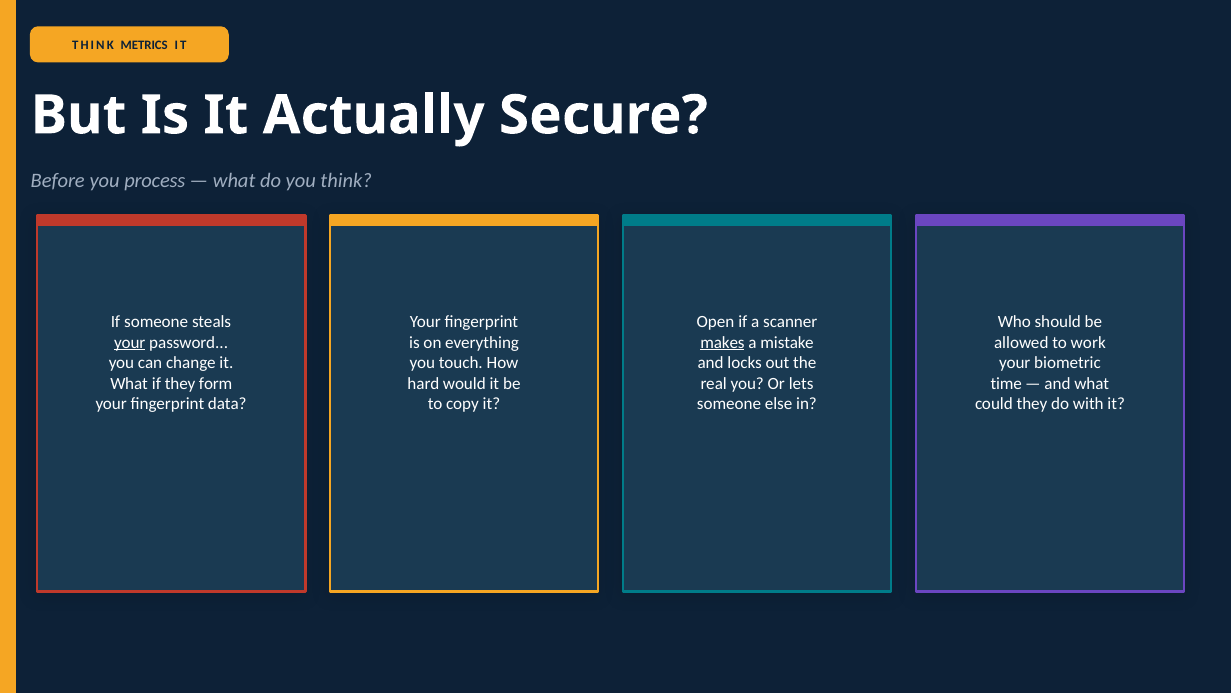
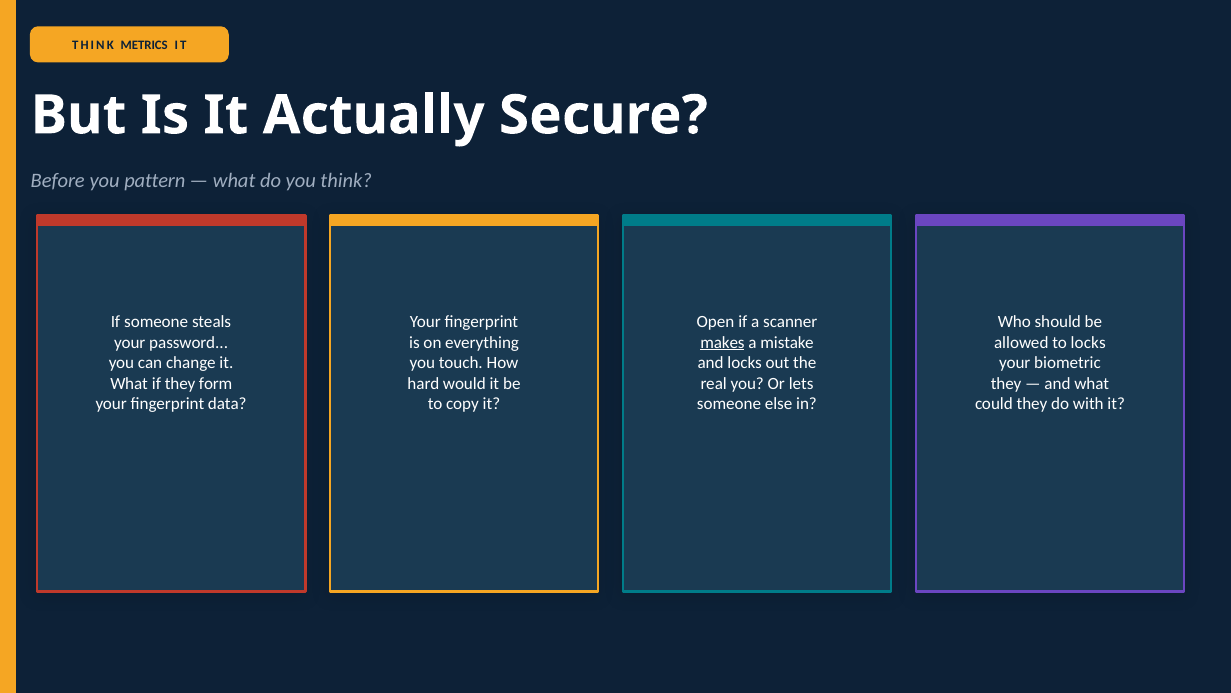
process: process -> pattern (155, 181)
your underline: present -> none (130, 342)
to work: work -> locks (1088, 342)
time: time -> they (1006, 383)
